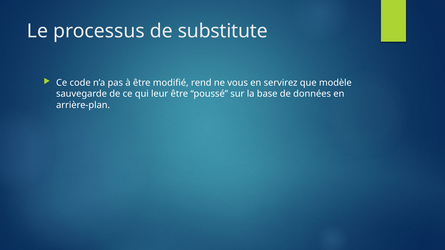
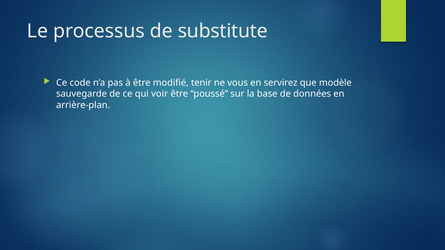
rend: rend -> tenir (201, 83)
leur: leur -> voir (160, 94)
